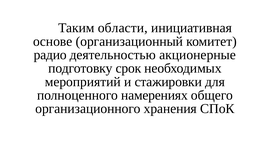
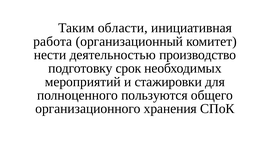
основе: основе -> работа (53, 41)
радио: радио -> нести (50, 55)
акционерные: акционерные -> производство (198, 55)
намерениях: намерениях -> пользуются (154, 95)
